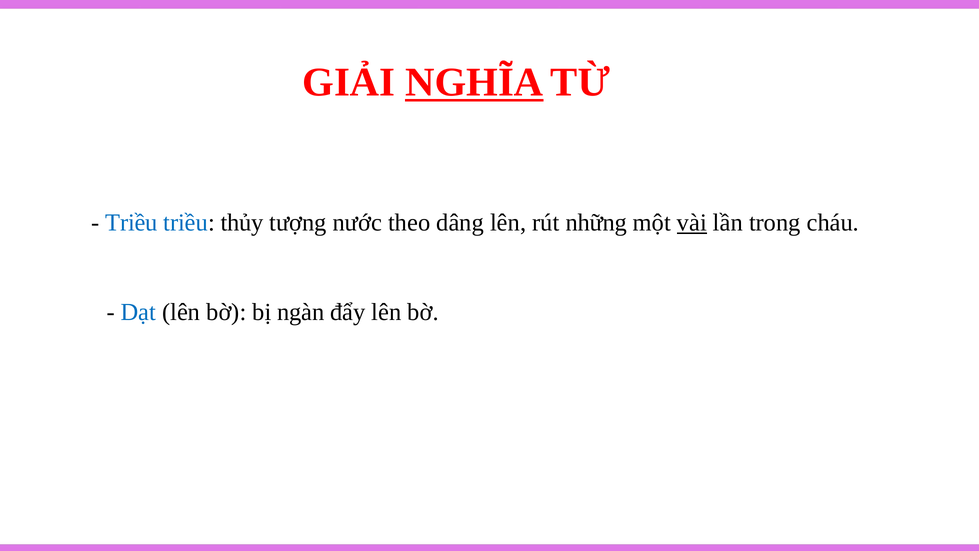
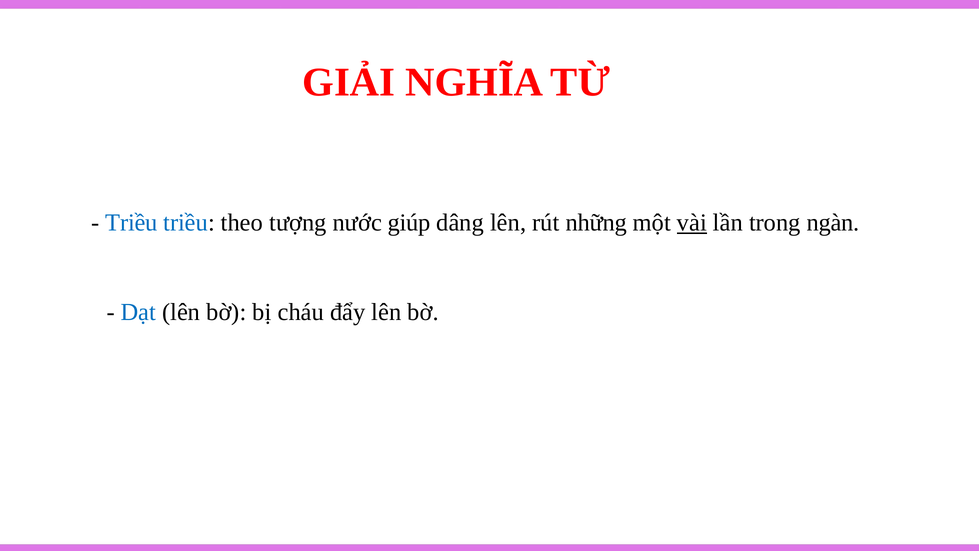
NGHĨA underline: present -> none (474, 82)
thủy: thủy -> theo (242, 223)
theo: theo -> giúp (409, 223)
cháu: cháu -> ngàn (833, 223)
ngàn: ngàn -> cháu (301, 312)
